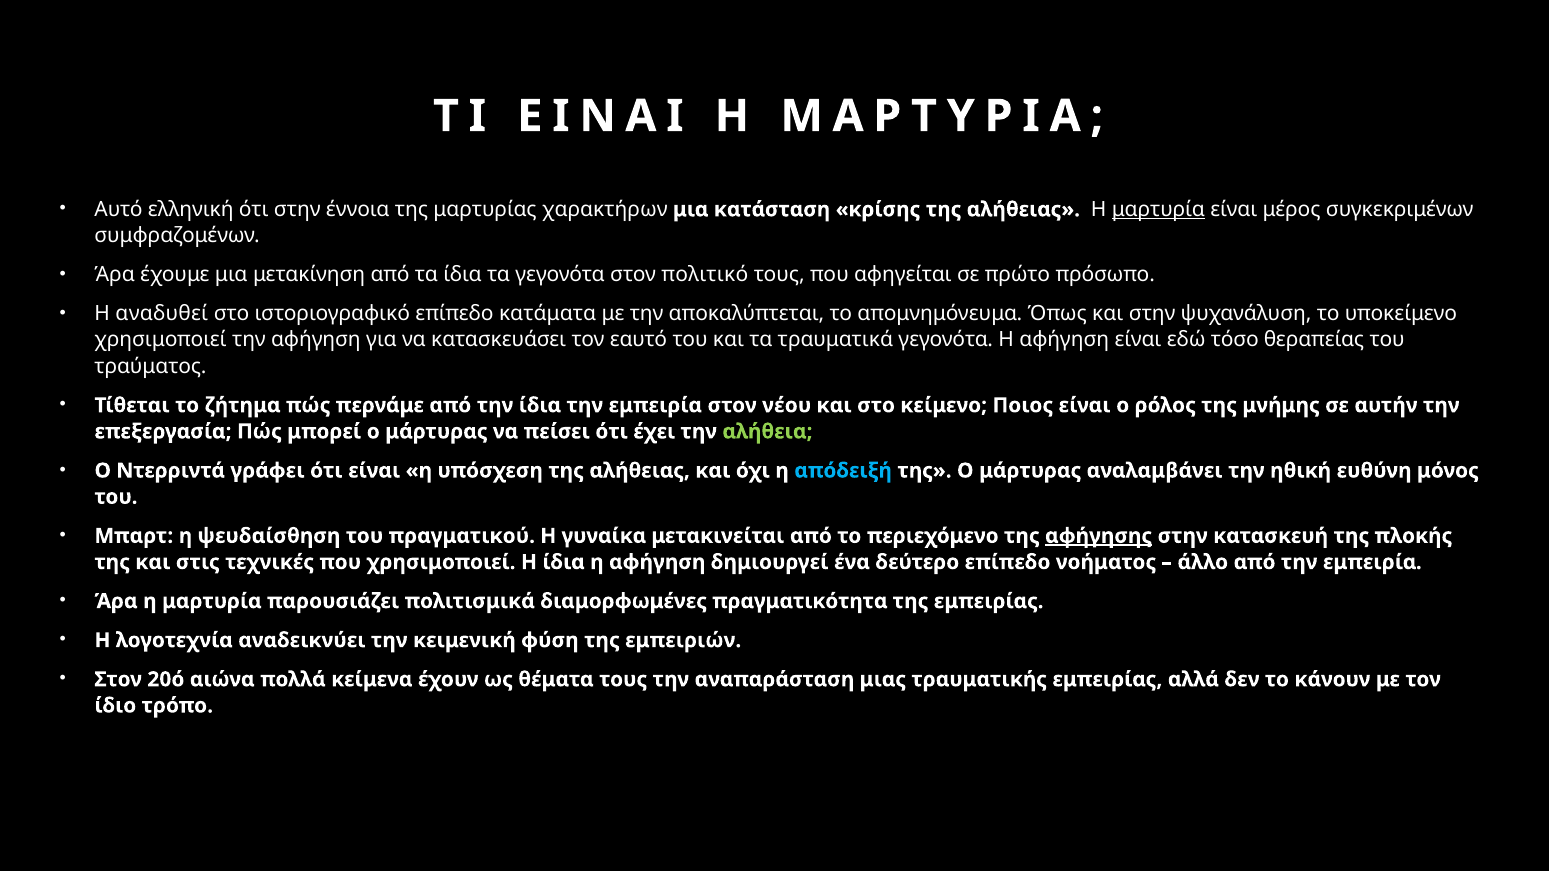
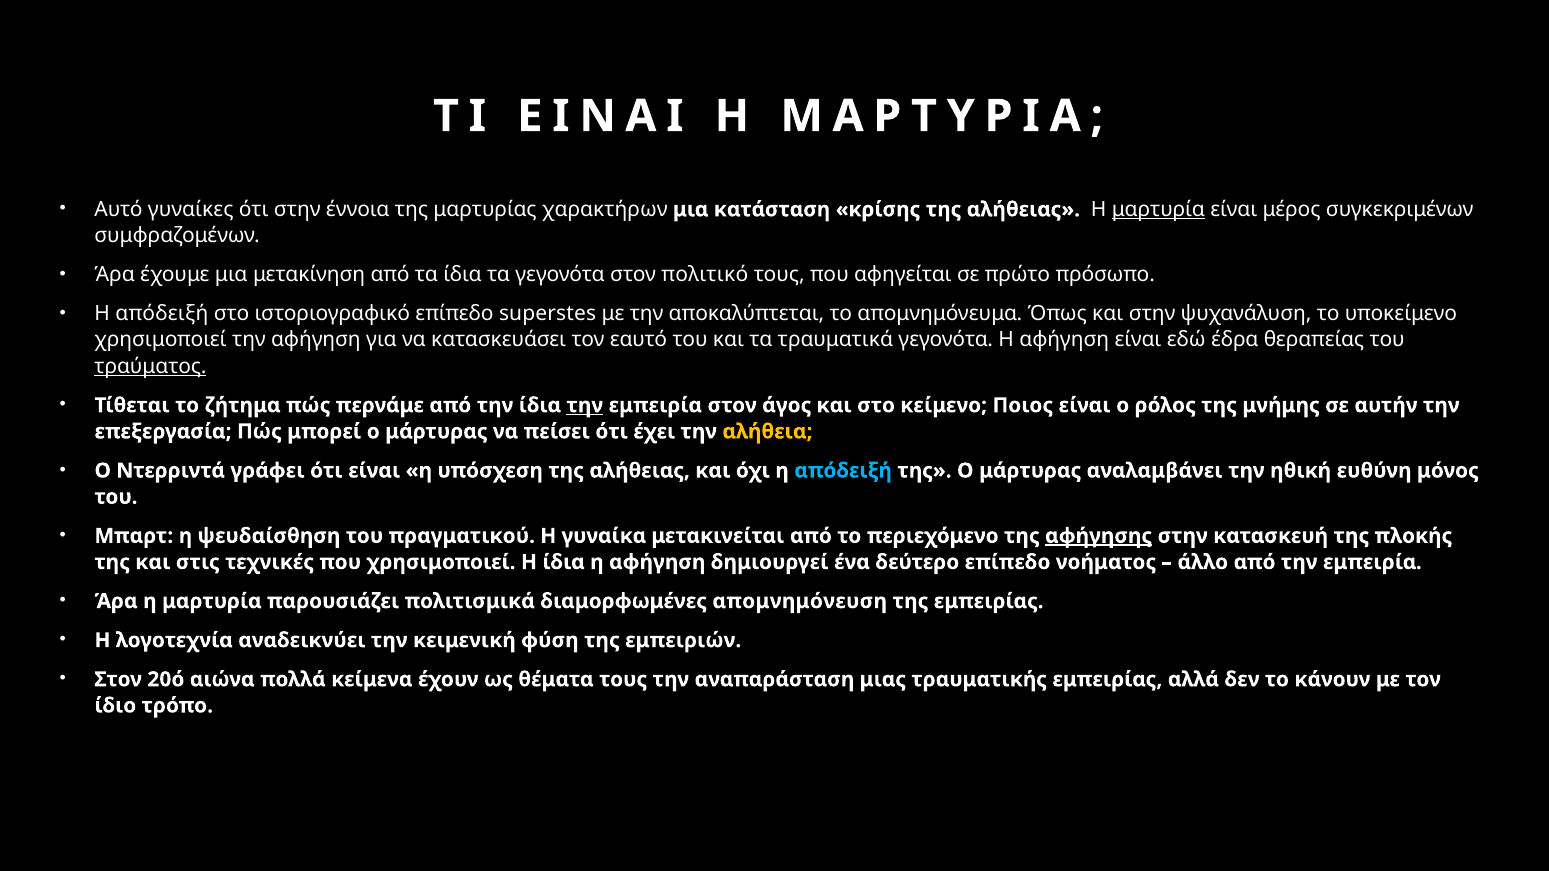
ελληνική: ελληνική -> γυναίκες (191, 210)
αναδυθεί: αναδυθεί -> απόδειξή (162, 314)
κατάματα: κατάματα -> superstes (548, 314)
τόσο: τόσο -> έδρα (1235, 340)
τραύματος underline: none -> present (151, 366)
την underline: none -> present (585, 405)
νέου: νέου -> άγος (787, 405)
αλήθεια colour: light green -> yellow (767, 432)
πραγματικότητα: πραγματικότητα -> απομνημόνευση (800, 601)
